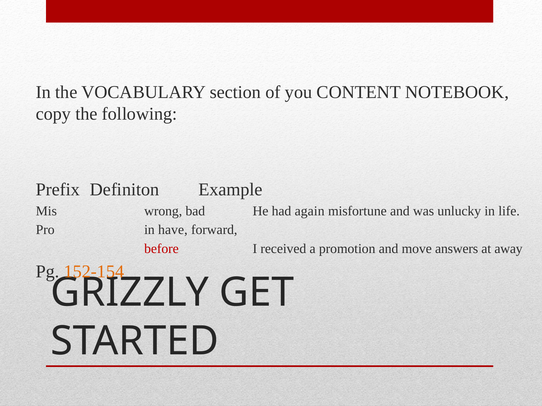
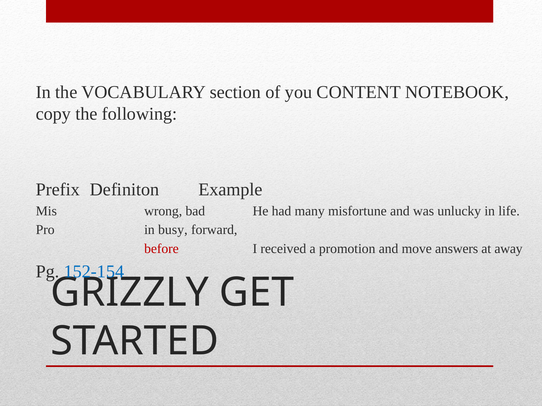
again: again -> many (310, 211)
have: have -> busy (173, 230)
152-154 colour: orange -> blue (94, 272)
